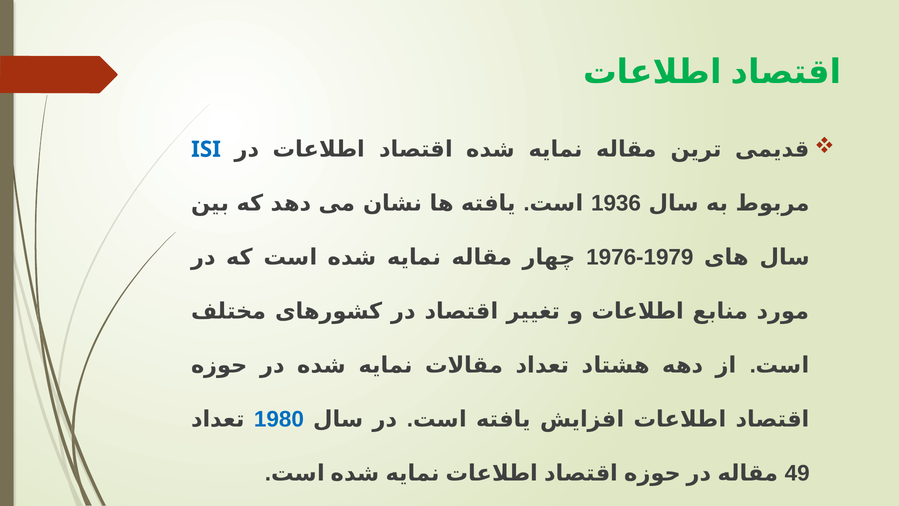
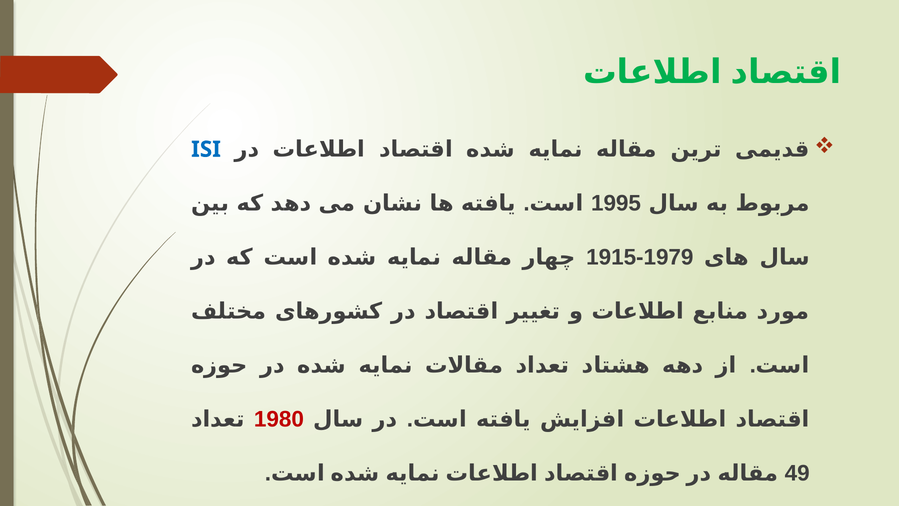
1936: 1936 -> 1995 (616, 203)
1976: 1976 -> 1915 (611, 257)
1980 colour: blue -> red (279, 419)
